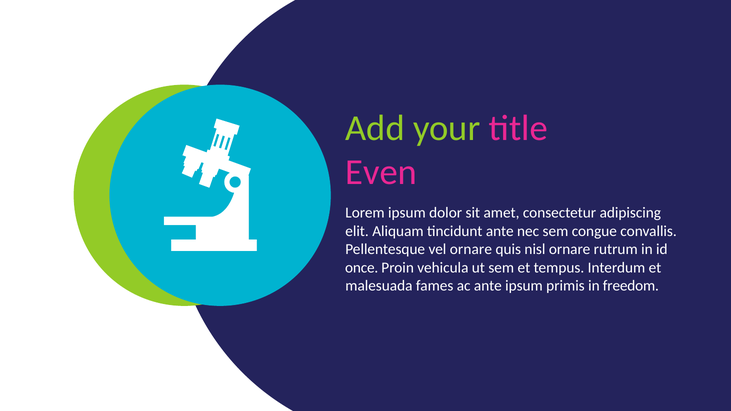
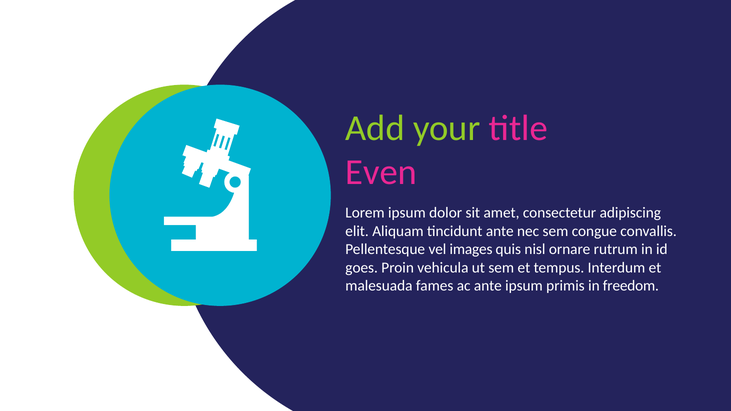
vel ornare: ornare -> images (471, 249)
once: once -> goes (362, 268)
